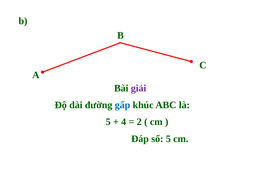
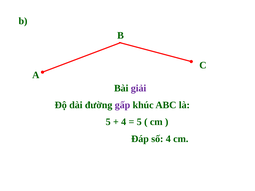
gấp colour: blue -> purple (122, 105)
2: 2 -> 5 (139, 122)
số 5: 5 -> 4 (168, 139)
